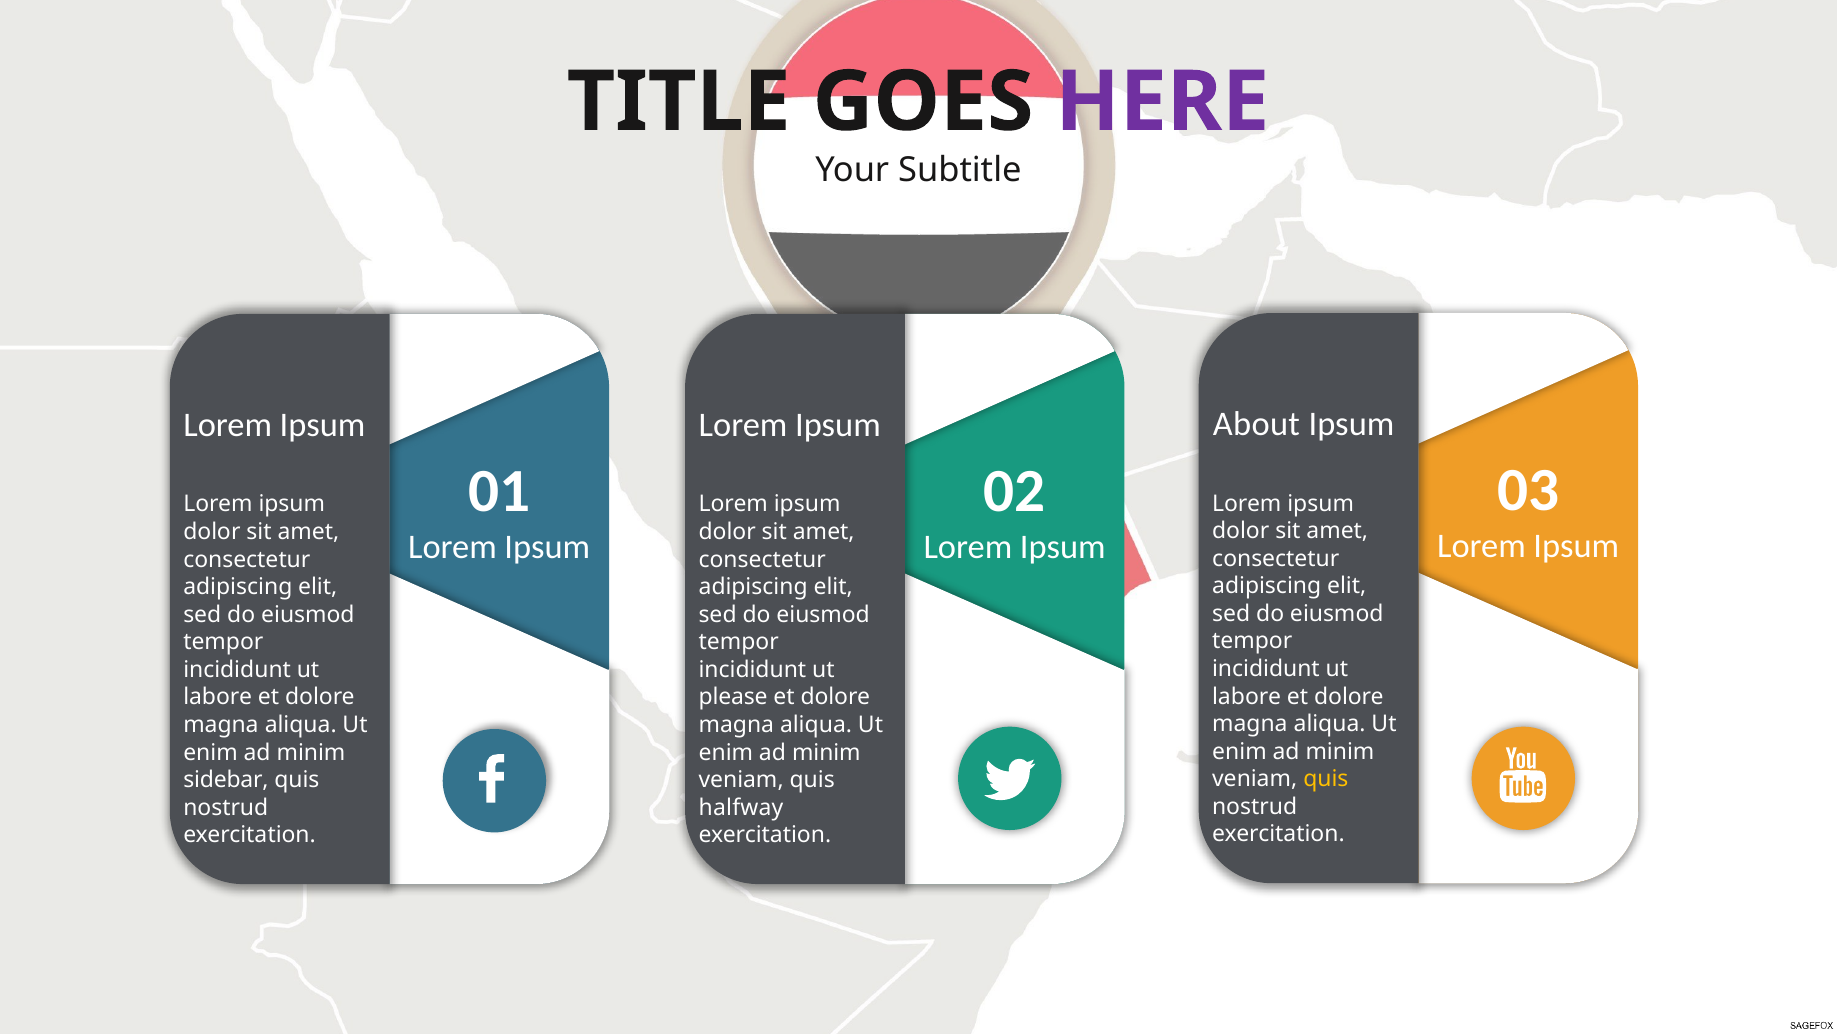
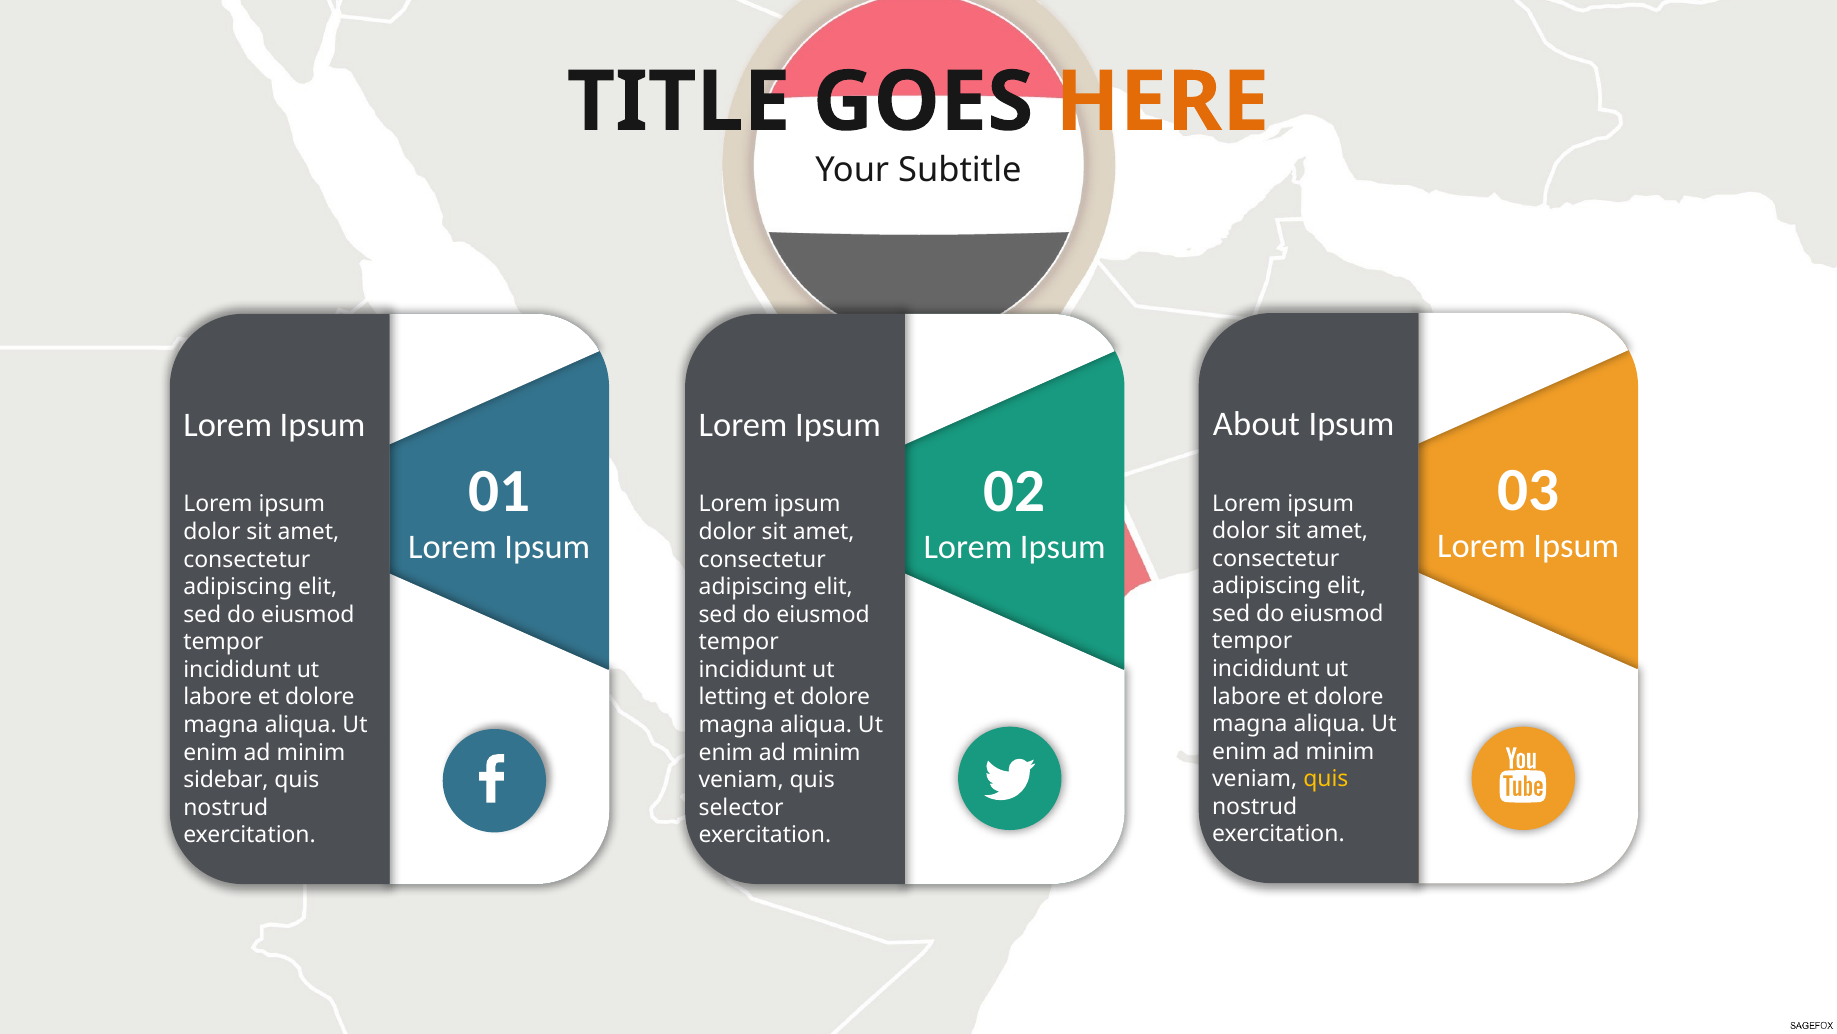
HERE colour: purple -> orange (1162, 102)
please: please -> letting (733, 697)
halfway: halfway -> selector (741, 807)
